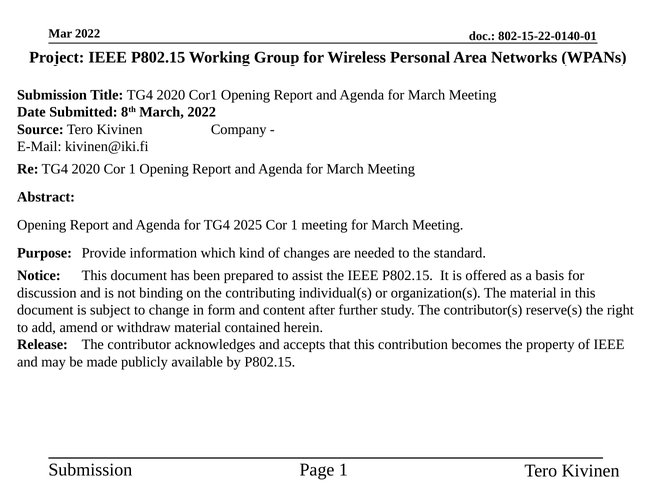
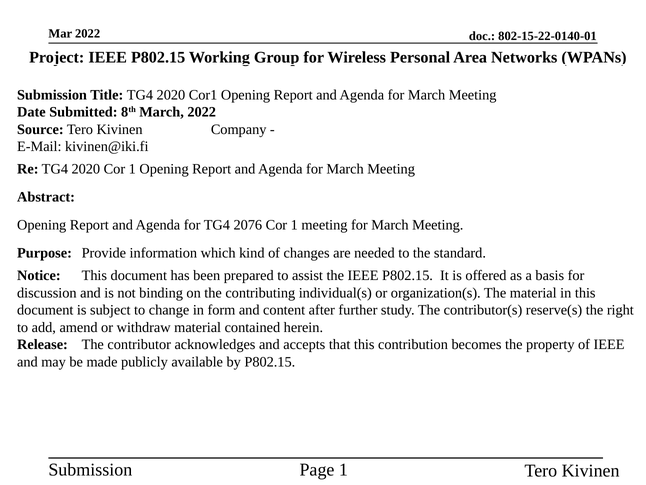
2025: 2025 -> 2076 (248, 225)
